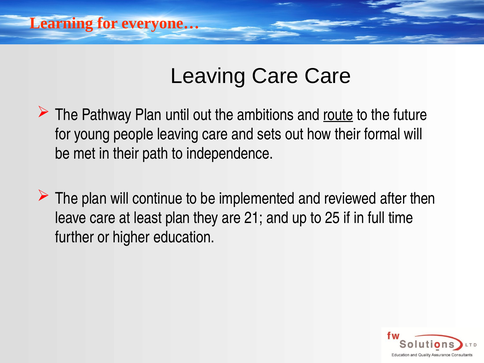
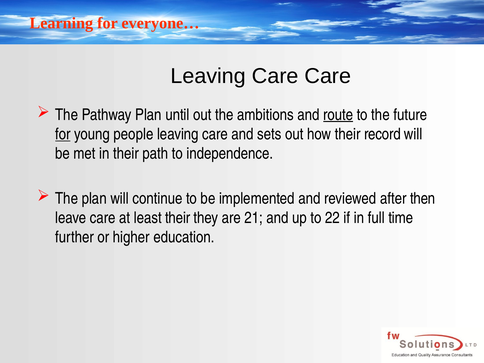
for underline: none -> present (63, 134)
formal: formal -> record (382, 134)
least plan: plan -> their (178, 218)
25: 25 -> 22 (333, 218)
